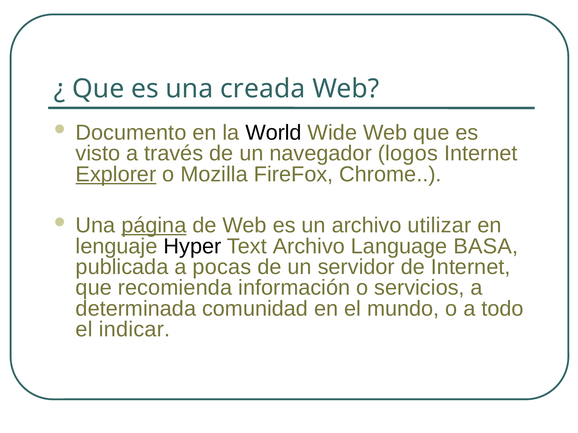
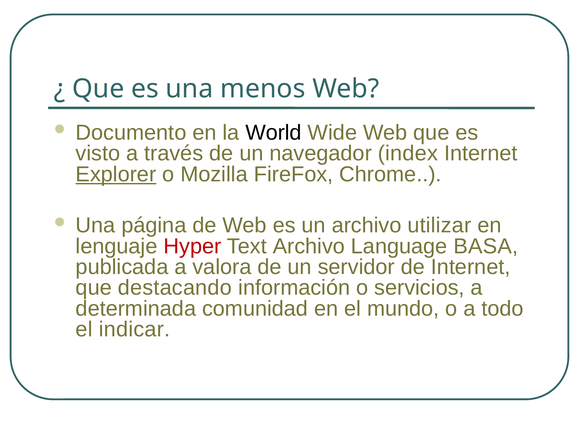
creada: creada -> menos (263, 89)
logos: logos -> index (408, 154)
página underline: present -> none (154, 226)
Hyper colour: black -> red (192, 246)
pocas: pocas -> valora (222, 267)
recomienda: recomienda -> destacando (175, 288)
